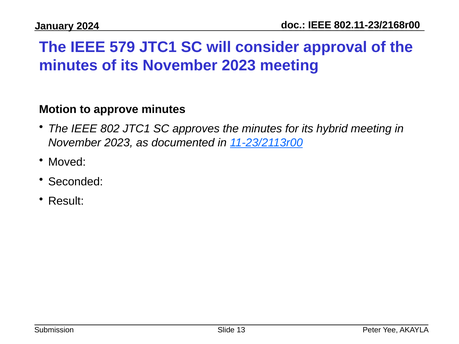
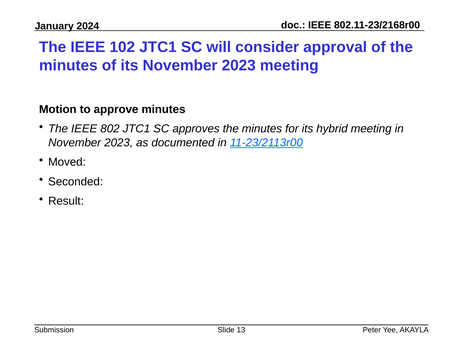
579: 579 -> 102 (122, 47)
